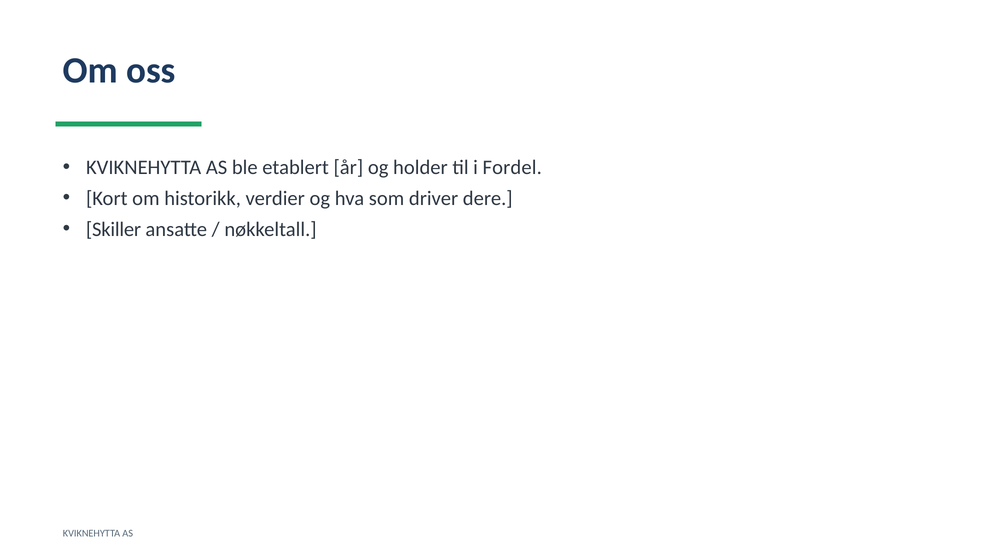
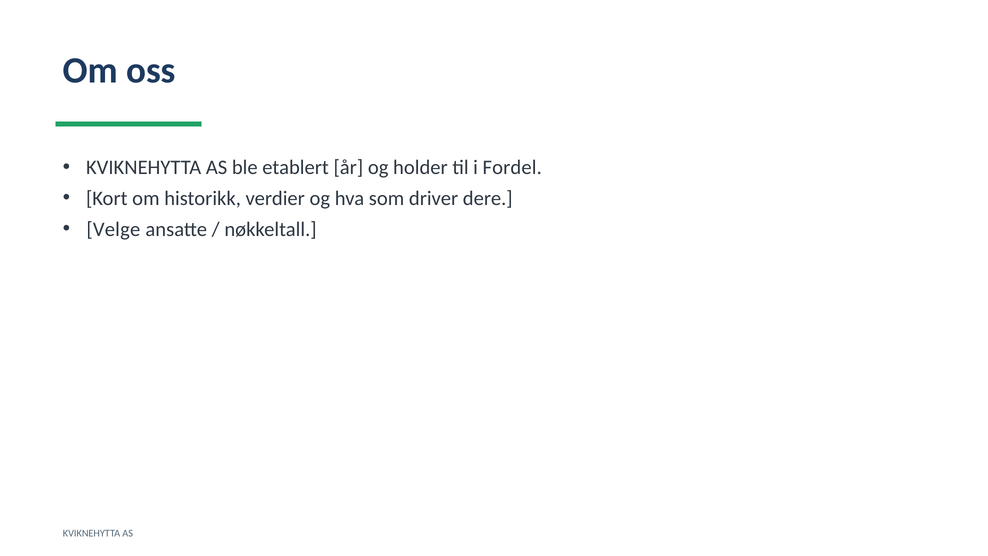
Skiller: Skiller -> Velge (113, 229)
